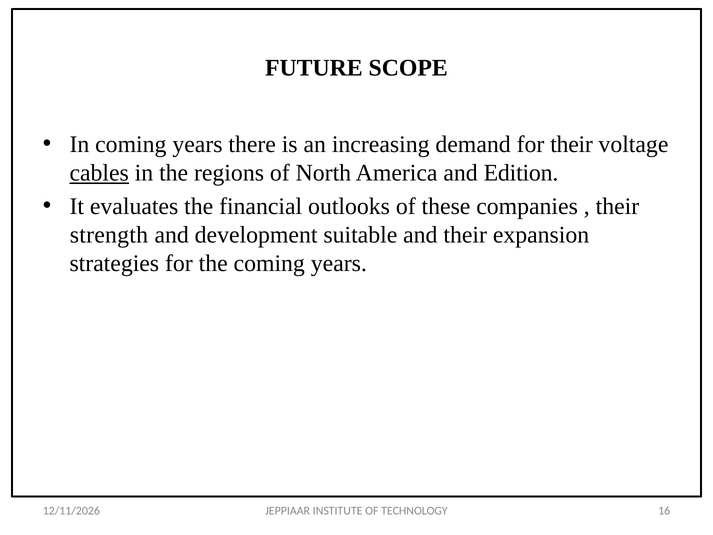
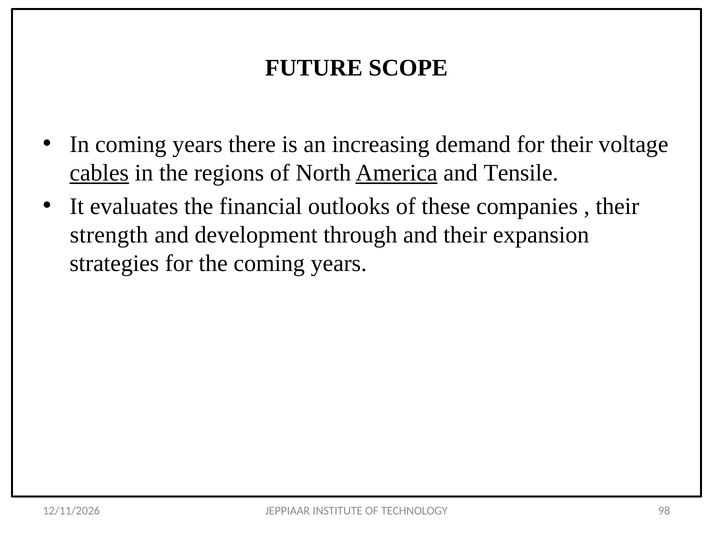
America underline: none -> present (397, 173)
Edition: Edition -> Tensile (521, 173)
suitable: suitable -> through (360, 235)
16: 16 -> 98 (664, 511)
